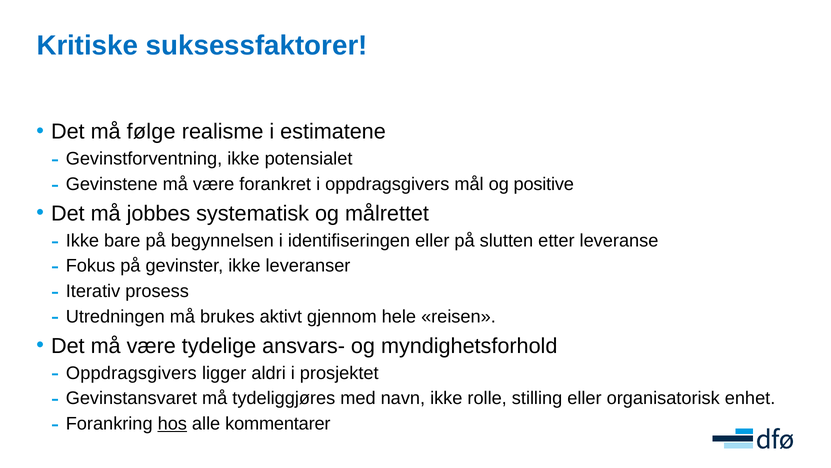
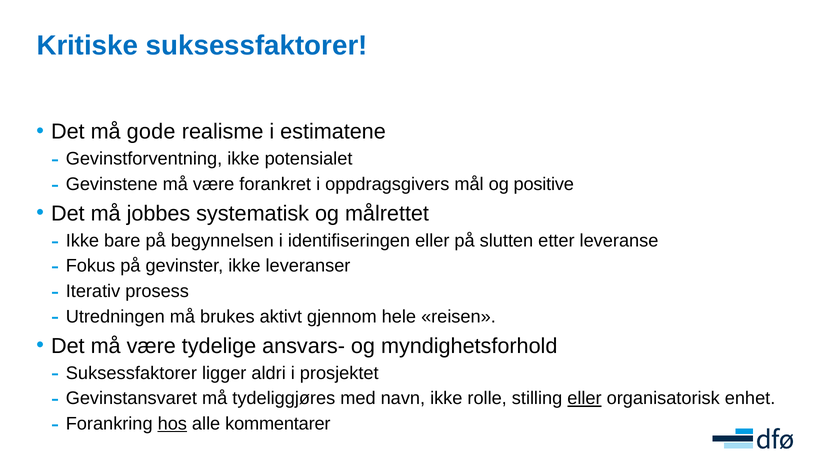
følge: følge -> gode (151, 132)
Oppdragsgivers: Oppdragsgivers -> Suksessfaktorer (131, 373)
eller underline: none -> present (584, 398)
